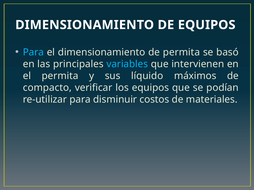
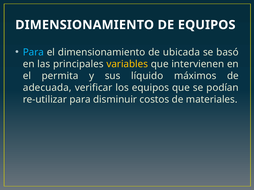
de permita: permita -> ubicada (181, 52)
variables colour: light blue -> yellow (127, 64)
compacto: compacto -> adecuada (47, 88)
